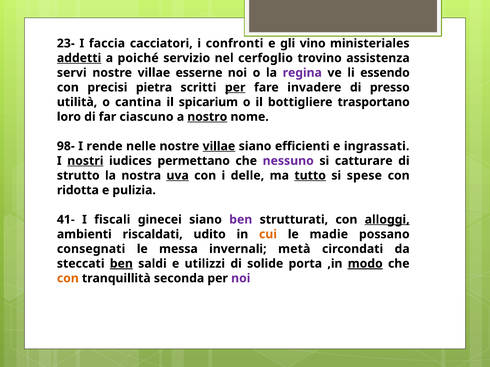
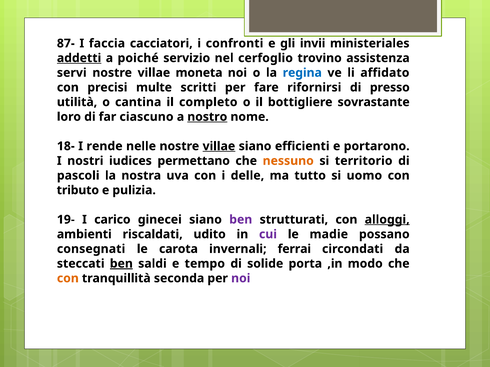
23-: 23- -> 87- (66, 43)
vino: vino -> invii (313, 43)
esserne: esserne -> moneta (199, 73)
regina colour: purple -> blue (302, 73)
essendo: essendo -> affidato (385, 73)
pietra: pietra -> multe (154, 88)
per underline: present -> none (235, 88)
invadere: invadere -> rifornirsi (314, 88)
spicarium: spicarium -> completo (208, 102)
trasportano: trasportano -> sovrastante (374, 102)
98-: 98- -> 18- (66, 146)
ingrassati: ingrassati -> portarono (377, 146)
nostri underline: present -> none (85, 161)
nessuno colour: purple -> orange (288, 161)
catturare: catturare -> territorio (364, 161)
strutto: strutto -> pascoli (78, 176)
uva underline: present -> none (178, 176)
tutto underline: present -> none (310, 176)
spese: spese -> uomo (364, 176)
ridotta: ridotta -> tributo (78, 190)
41-: 41- -> 19- (66, 220)
fiscali: fiscali -> carico (112, 220)
cui colour: orange -> purple (268, 235)
messa: messa -> carota (178, 249)
metà: metà -> ferrai (294, 249)
utilizzi: utilizzi -> tempo (205, 264)
modo underline: present -> none (365, 264)
